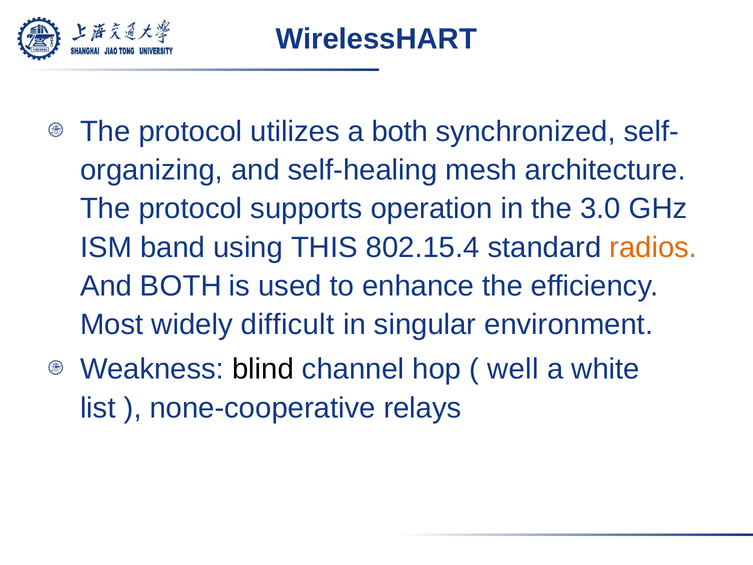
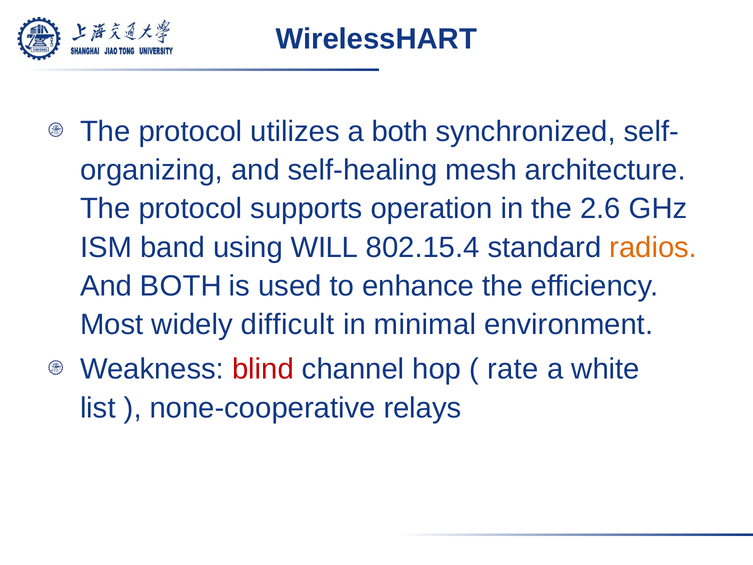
3.0: 3.0 -> 2.6 (600, 209)
THIS: THIS -> WILL (325, 247)
singular: singular -> minimal (425, 325)
blind colour: black -> red (263, 369)
well: well -> rate (513, 369)
